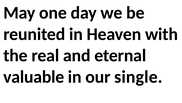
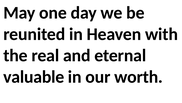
single: single -> worth (139, 76)
